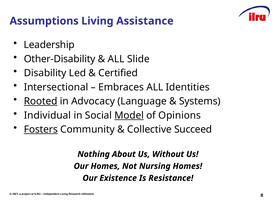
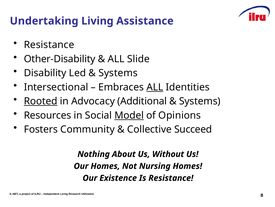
Assumptions: Assumptions -> Undertaking (44, 21)
Leadership: Leadership -> Resistance (49, 45)
Certified: Certified -> Systems (118, 73)
ALL underline: none -> present (155, 87)
Language: Language -> Additional (142, 101)
Individual: Individual -> Resources (48, 115)
Fosters underline: present -> none (41, 129)
